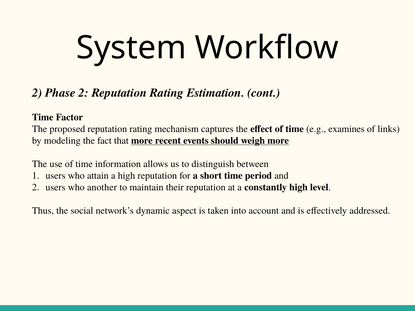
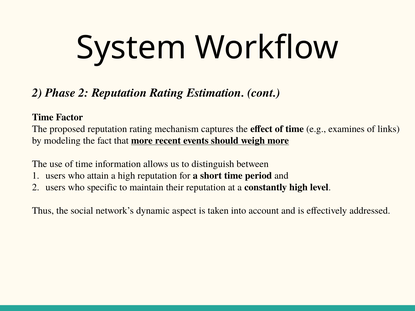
another: another -> specific (102, 188)
